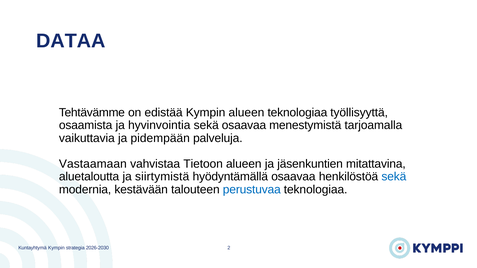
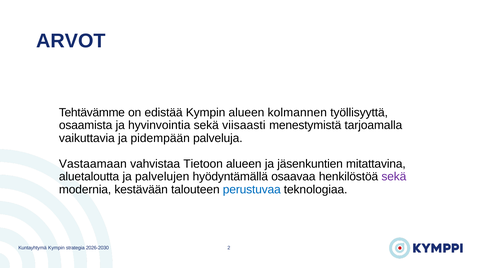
DATAA: DATAA -> ARVOT (71, 41)
alueen teknologiaa: teknologiaa -> kolmannen (297, 113)
sekä osaavaa: osaavaa -> viisaasti (244, 125)
siirtymistä: siirtymistä -> palvelujen (162, 177)
sekä colour: blue -> purple (394, 177)
